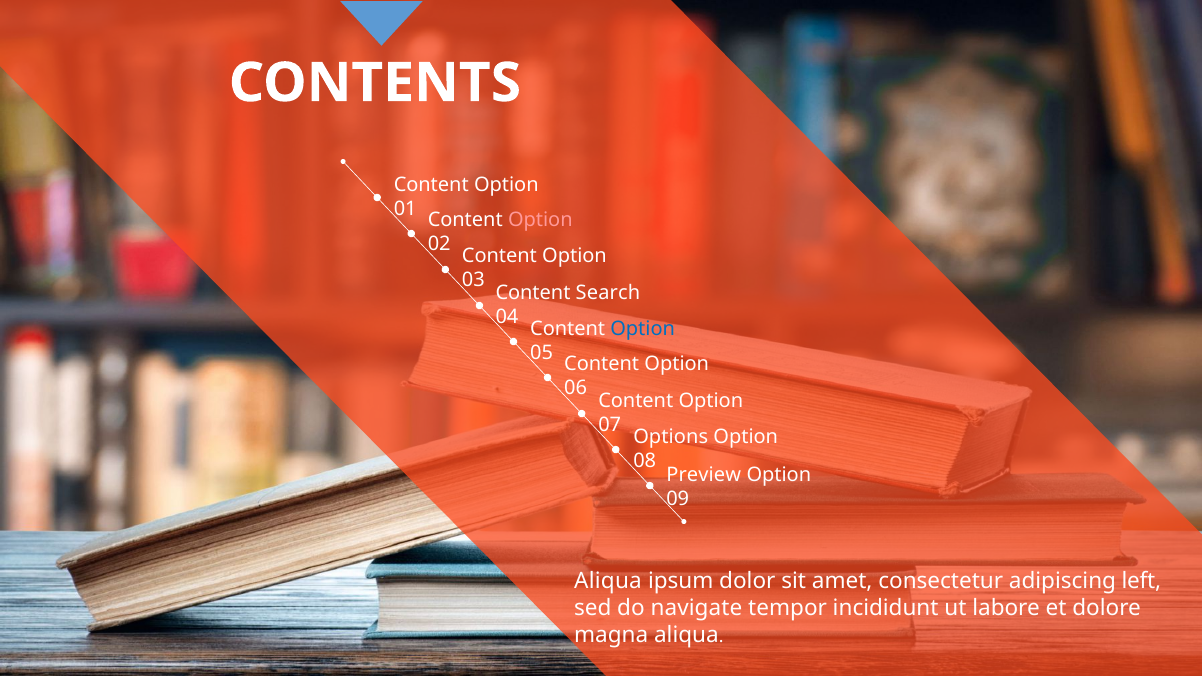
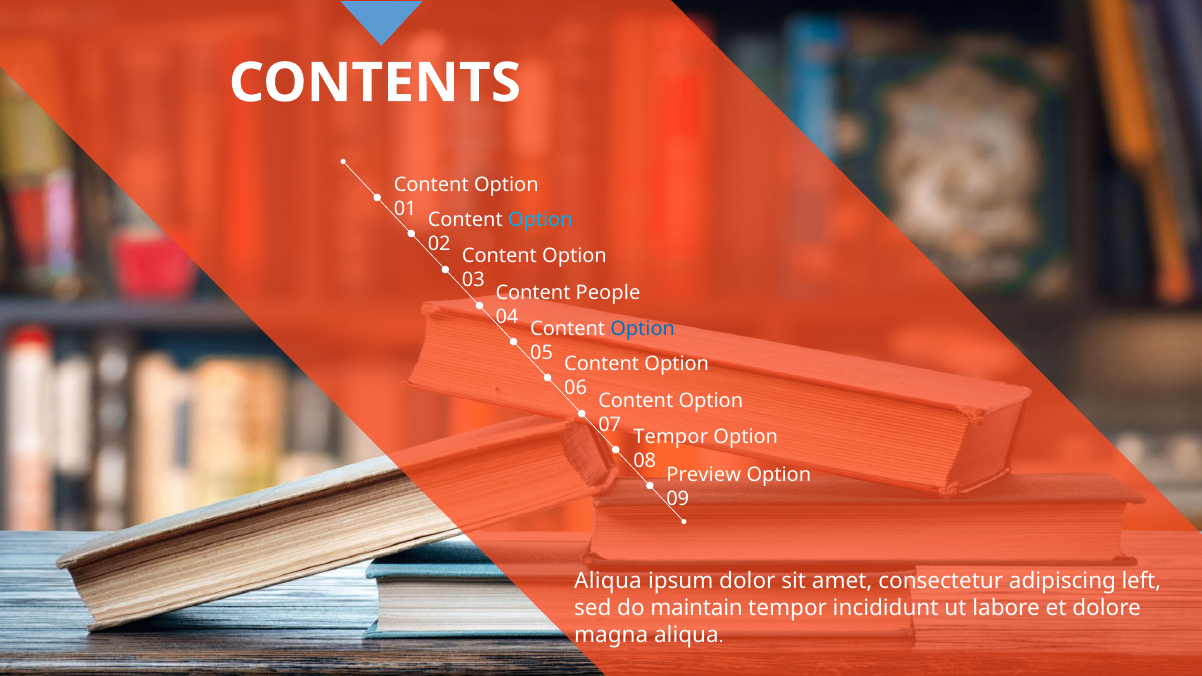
Option colour: pink -> light blue (540, 220)
Search: Search -> People (608, 293)
Options: Options -> Tempor (671, 437)
navigate: navigate -> maintain (697, 609)
